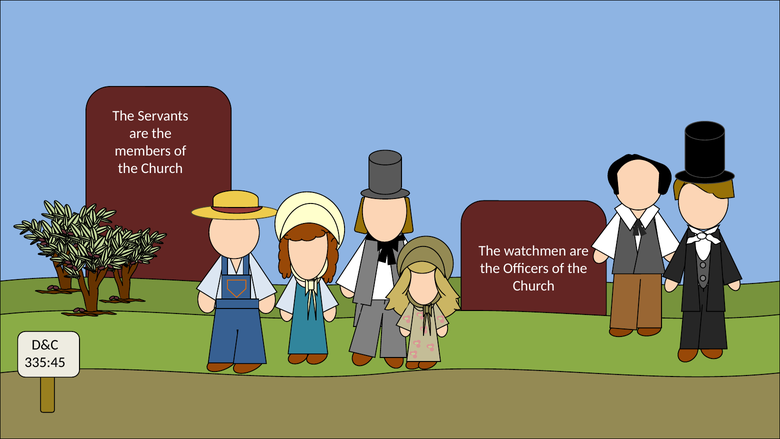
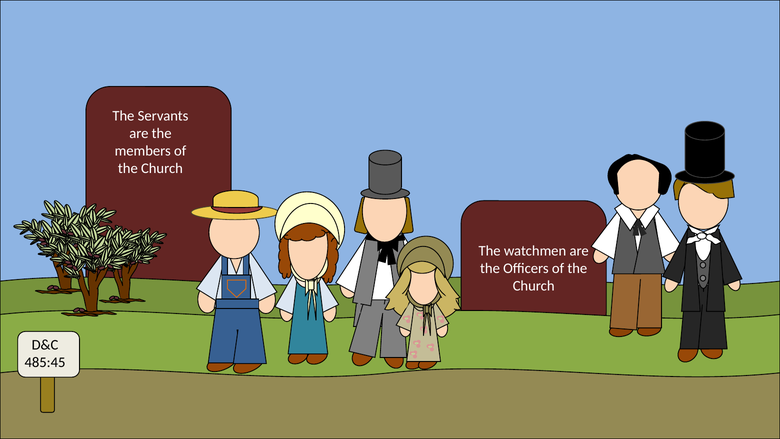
335:45: 335:45 -> 485:45 (45, 362)
